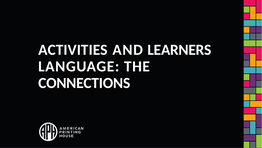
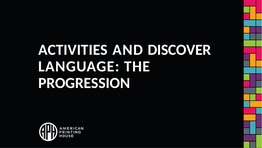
LEARNERS: LEARNERS -> DISCOVER (179, 50)
CONNECTIONS: CONNECTIONS -> PROGRESSION (84, 83)
